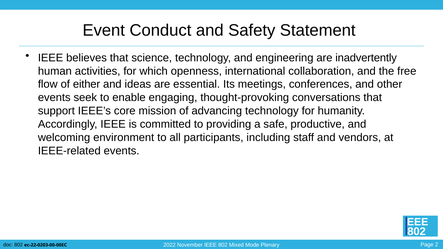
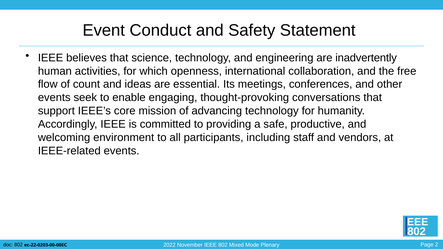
either: either -> count (86, 84)
